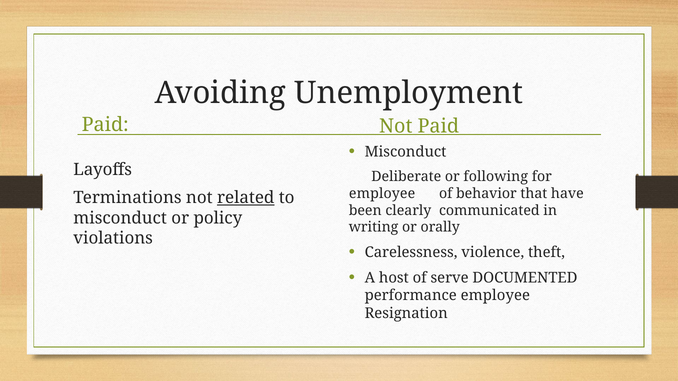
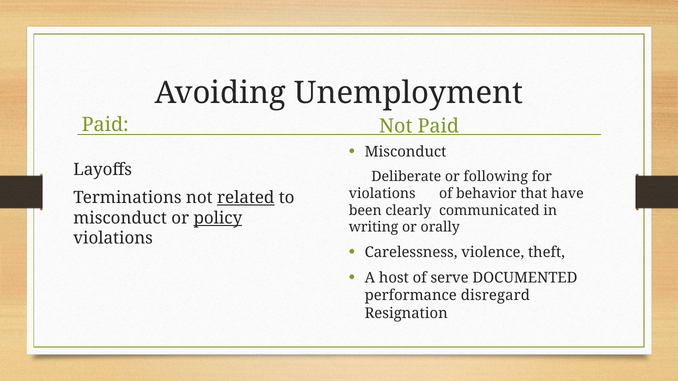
employee: employee -> violations (382, 194)
policy underline: none -> present (218, 218)
performance employee: employee -> disregard (495, 296)
